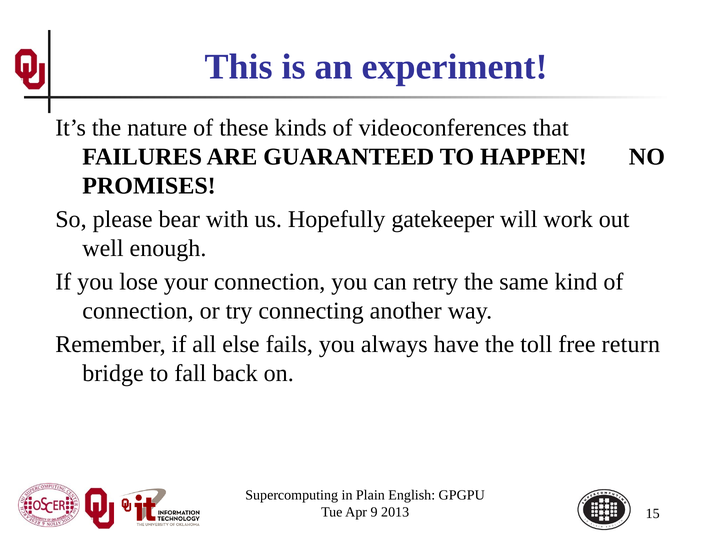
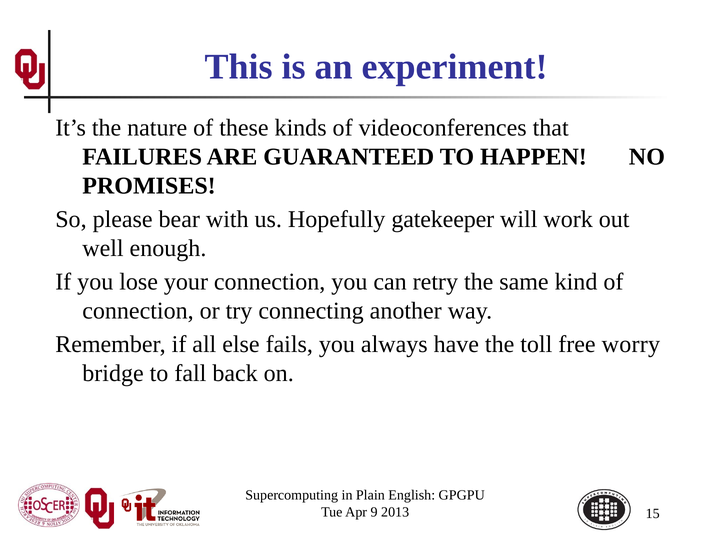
return: return -> worry (631, 344)
